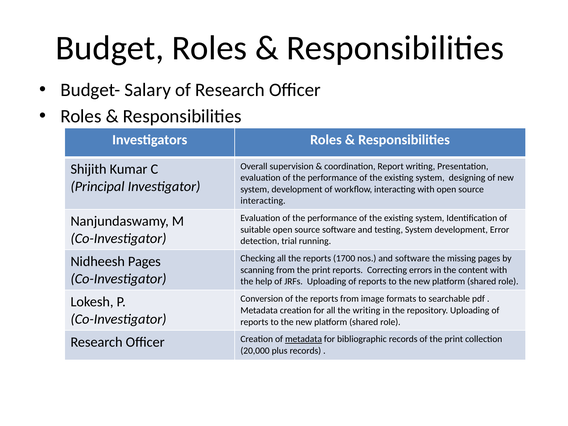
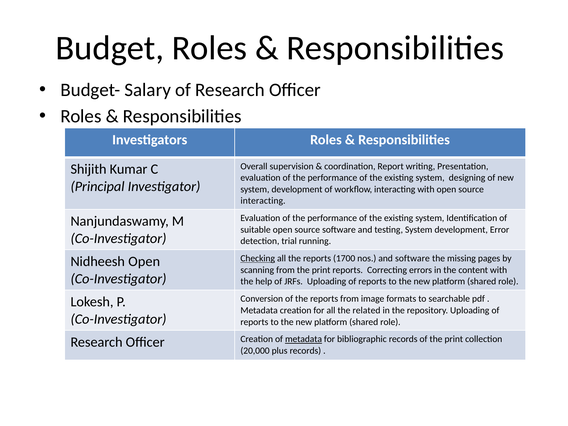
Checking underline: none -> present (258, 258)
Nidheesh Pages: Pages -> Open (144, 261)
the writing: writing -> related (366, 310)
